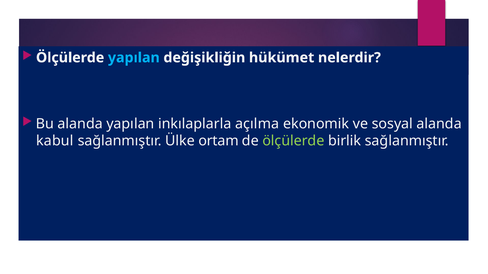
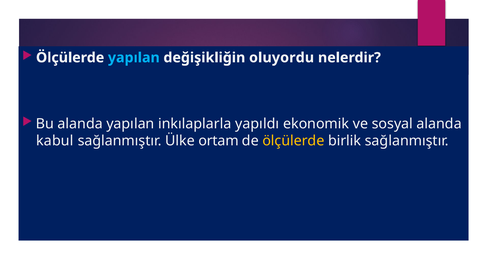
hükümet: hükümet -> oluyordu (282, 58)
açılma: açılma -> yapıldı (257, 124)
ölçülerde colour: light green -> yellow (293, 141)
